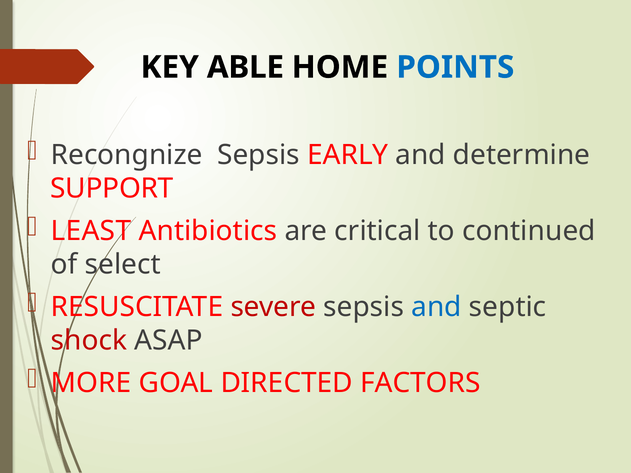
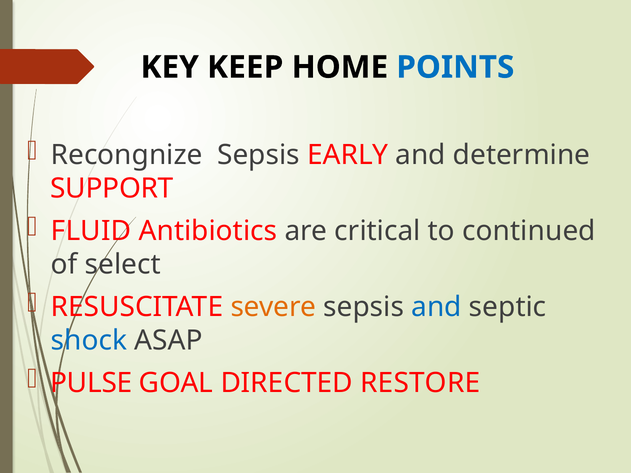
ABLE: ABLE -> KEEP (245, 67)
LEAST: LEAST -> FLUID (91, 231)
severe colour: red -> orange (273, 307)
shock colour: red -> blue (89, 341)
MORE: MORE -> PULSE (91, 383)
FACTORS: FACTORS -> RESTORE (420, 383)
